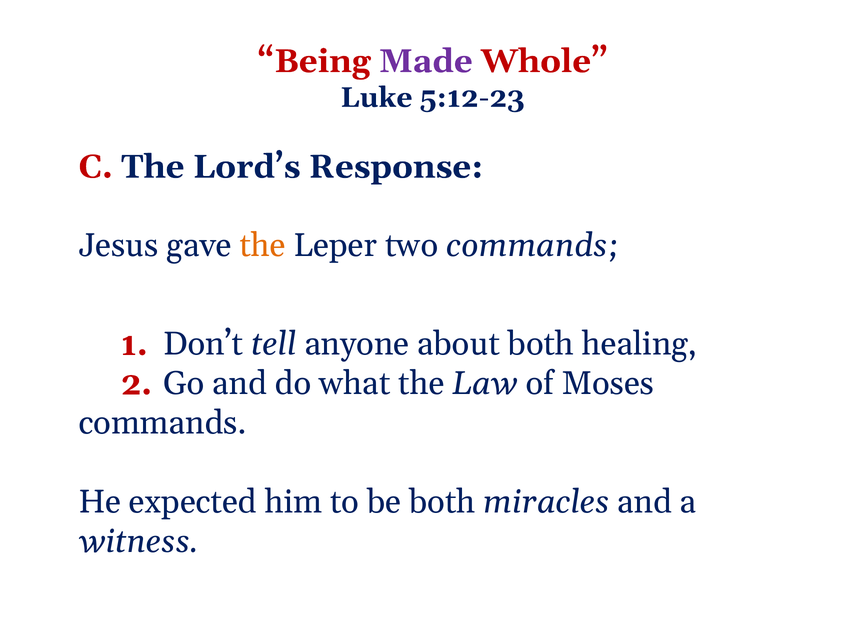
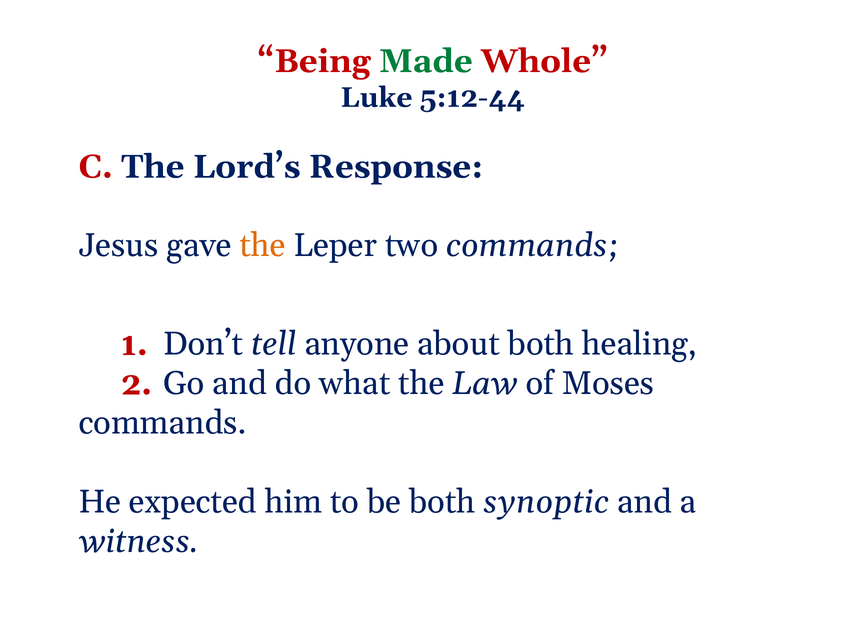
Made colour: purple -> green (426, 61)
5:12-23: 5:12-23 -> 5:12-44 (472, 98)
miracles: miracles -> synoptic (546, 502)
